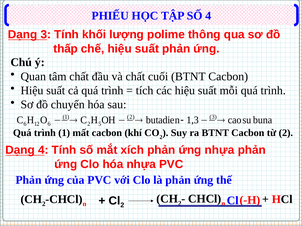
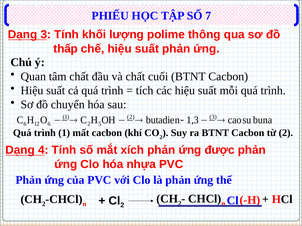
SỐ 4: 4 -> 7 (208, 16)
ứng nhựa: nhựa -> được (220, 150)
